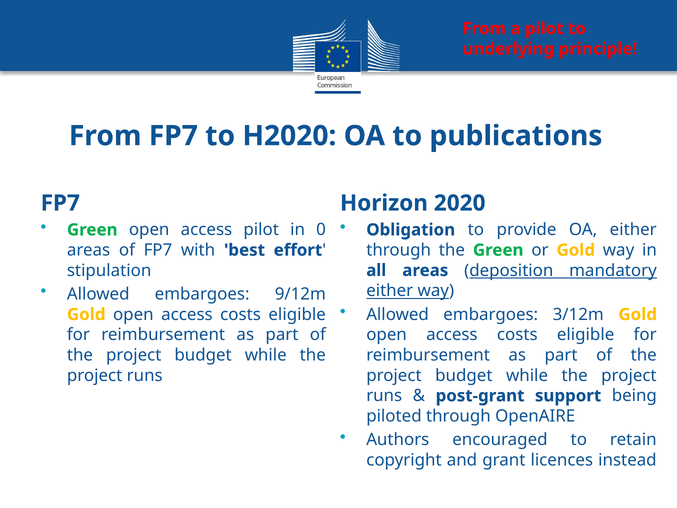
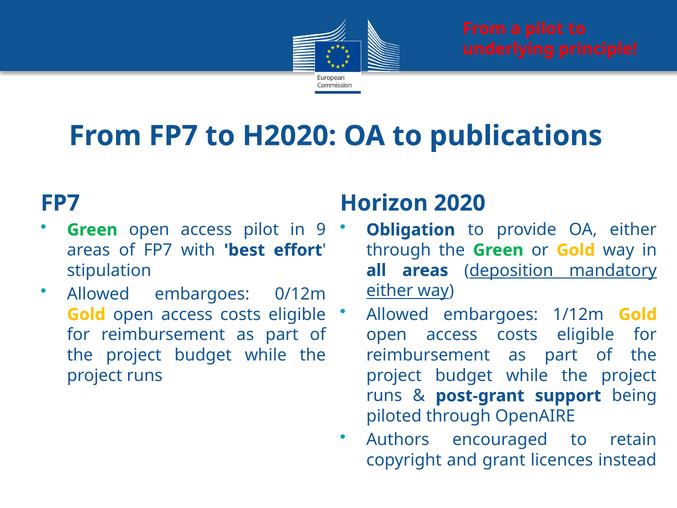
0: 0 -> 9 (321, 230)
9/12m: 9/12m -> 0/12m (300, 294)
3/12m: 3/12m -> 1/12m (578, 314)
